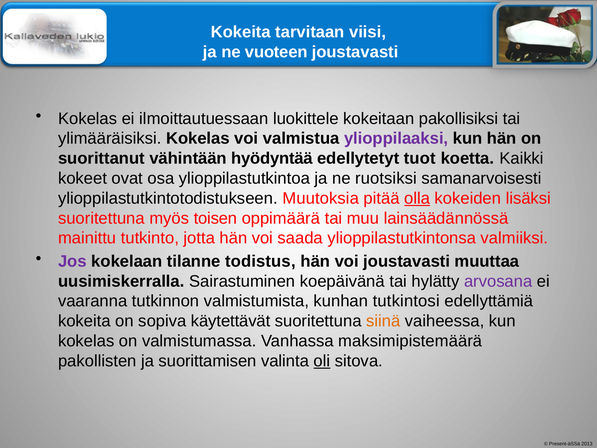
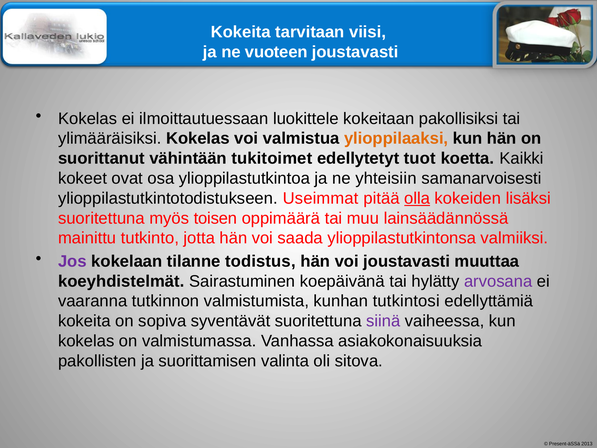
ylioppilaaksi colour: purple -> orange (396, 138)
hyödyntää: hyödyntää -> tukitoimet (272, 158)
ruotsiksi: ruotsiksi -> yhteisiin (386, 178)
Muutoksia: Muutoksia -> Useimmat (321, 198)
uusimiskerralla: uusimiskerralla -> koeyhdistelmät (121, 281)
käytettävät: käytettävät -> syventävät (231, 321)
siinä colour: orange -> purple (383, 321)
maksimipistemäärä: maksimipistemäärä -> asiakokonaisuuksia (410, 341)
oli underline: present -> none (322, 361)
